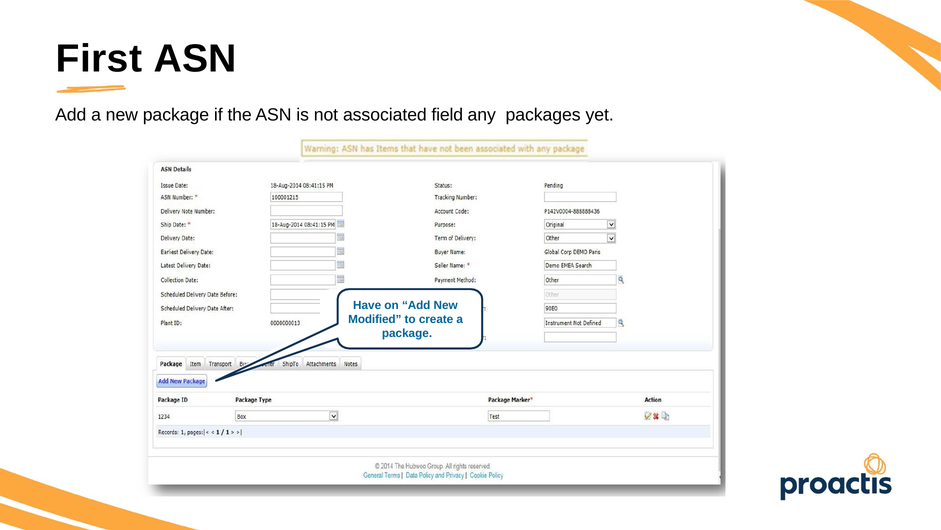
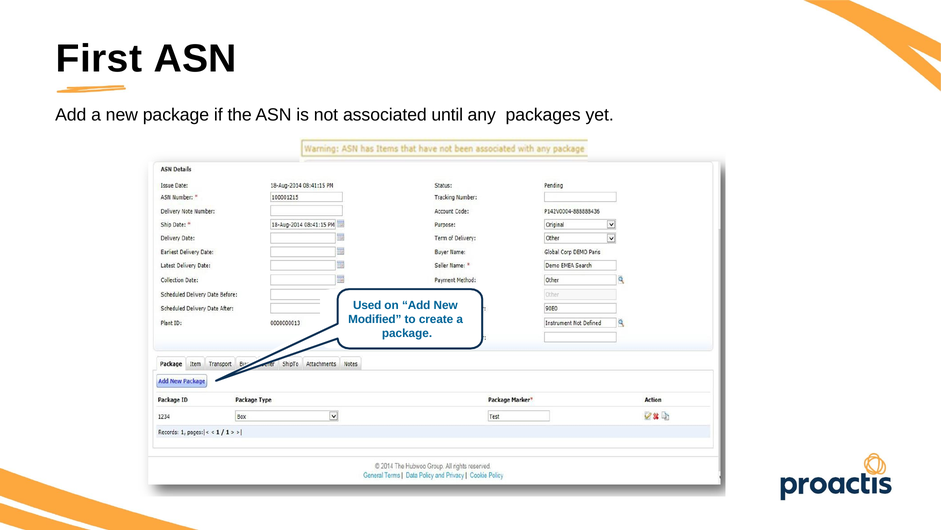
field: field -> until (447, 115)
Have: Have -> Used (367, 305)
